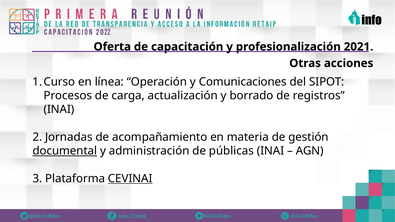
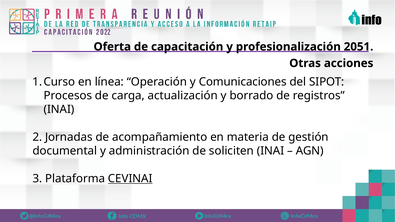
2021: 2021 -> 2051 (359, 47)
documental underline: present -> none (65, 151)
públicas: públicas -> soliciten (231, 151)
